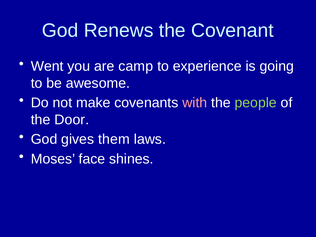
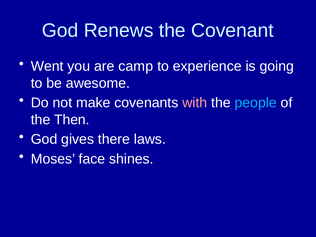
people colour: light green -> light blue (256, 103)
Door: Door -> Then (72, 120)
them: them -> there (114, 139)
